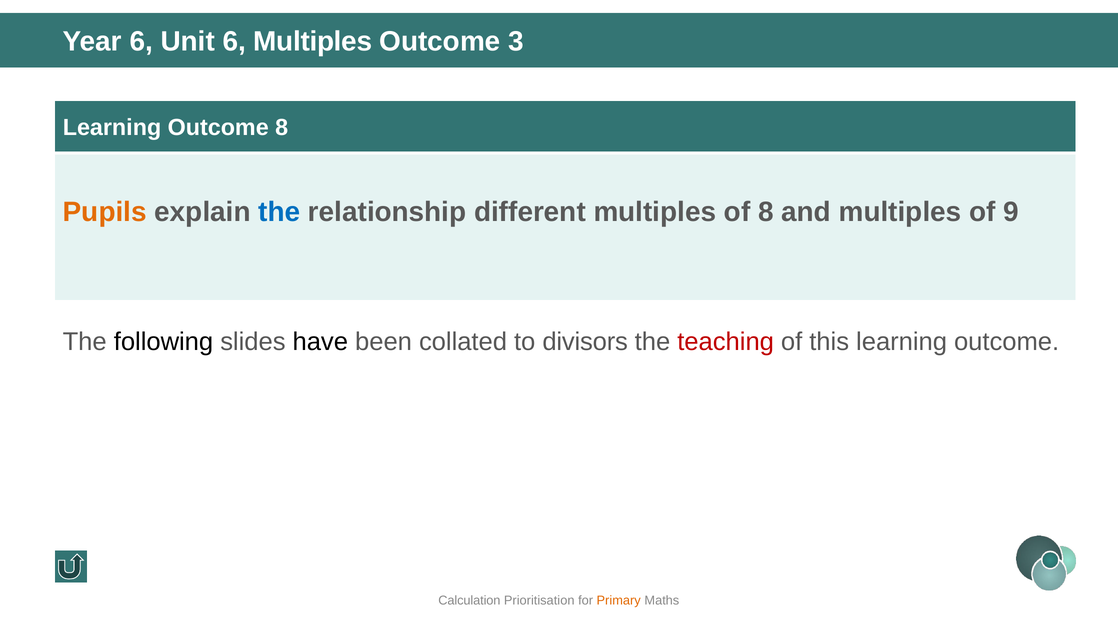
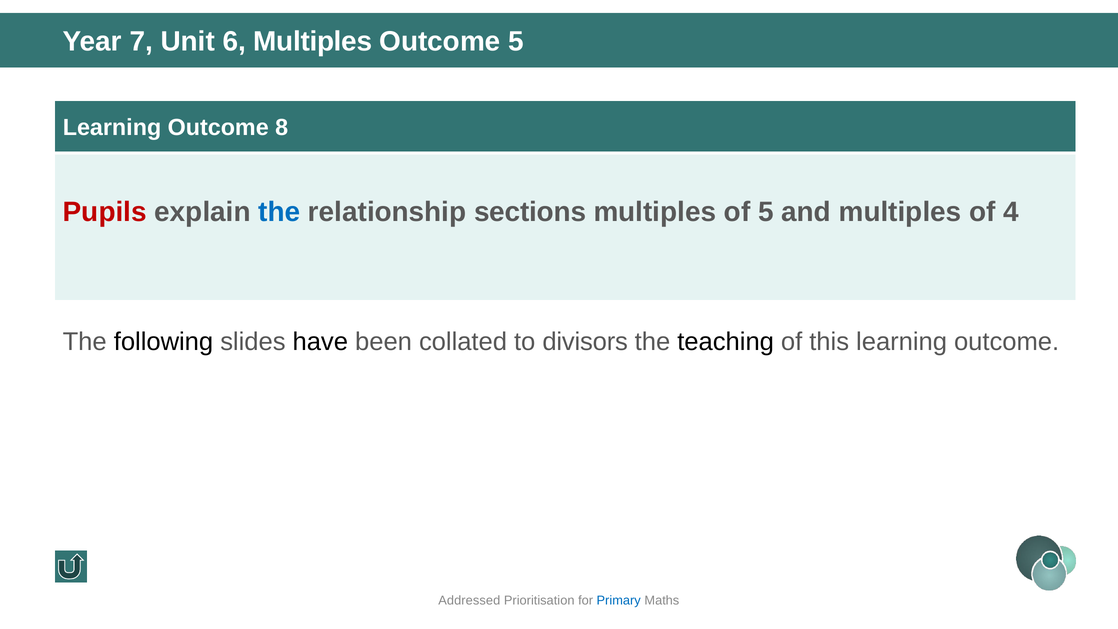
Year 6: 6 -> 7 (141, 42)
Outcome 3: 3 -> 5 (516, 42)
Pupils colour: orange -> red (105, 212)
different: different -> sections (530, 212)
of 8: 8 -> 5 (766, 212)
9: 9 -> 4 (1011, 212)
teaching colour: red -> black (726, 342)
Calculation: Calculation -> Addressed (469, 600)
Primary colour: orange -> blue (619, 600)
